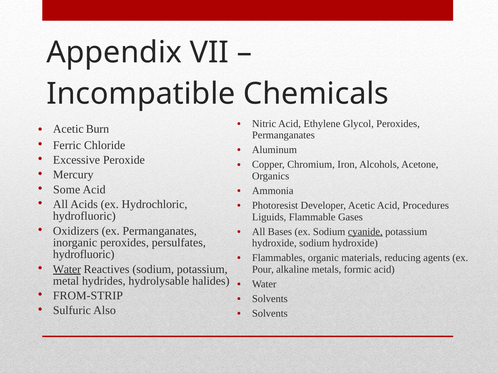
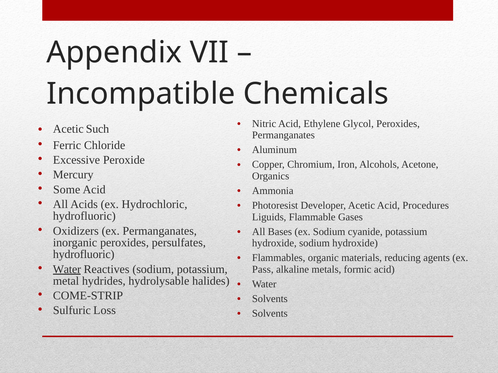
Burn: Burn -> Such (97, 129)
cyanide underline: present -> none (365, 232)
Pour: Pour -> Pass (263, 270)
FROM-STRIP: FROM-STRIP -> COME-STRIP (88, 296)
Also: Also -> Loss (105, 311)
